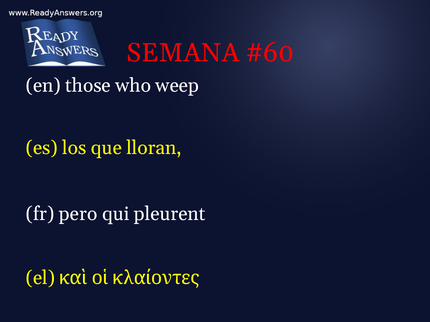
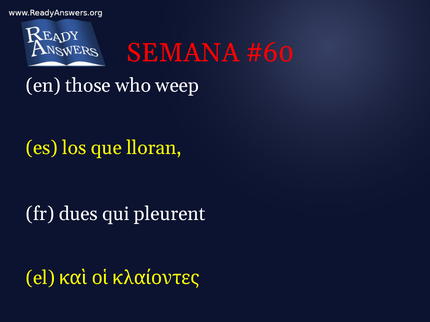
pero: pero -> dues (78, 214)
